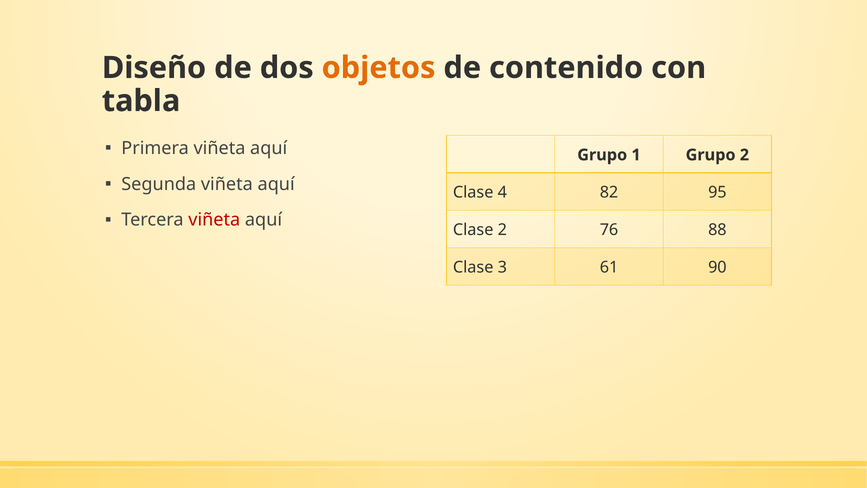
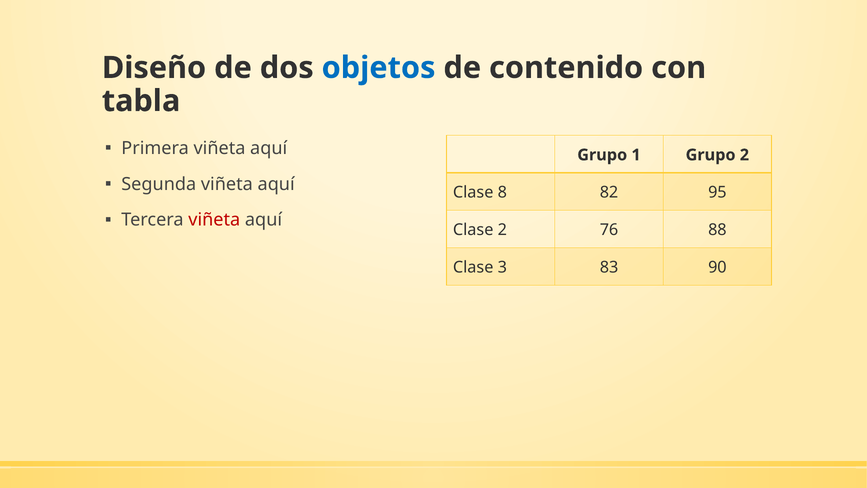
objetos colour: orange -> blue (379, 68)
4: 4 -> 8 (502, 192)
61: 61 -> 83 (609, 267)
